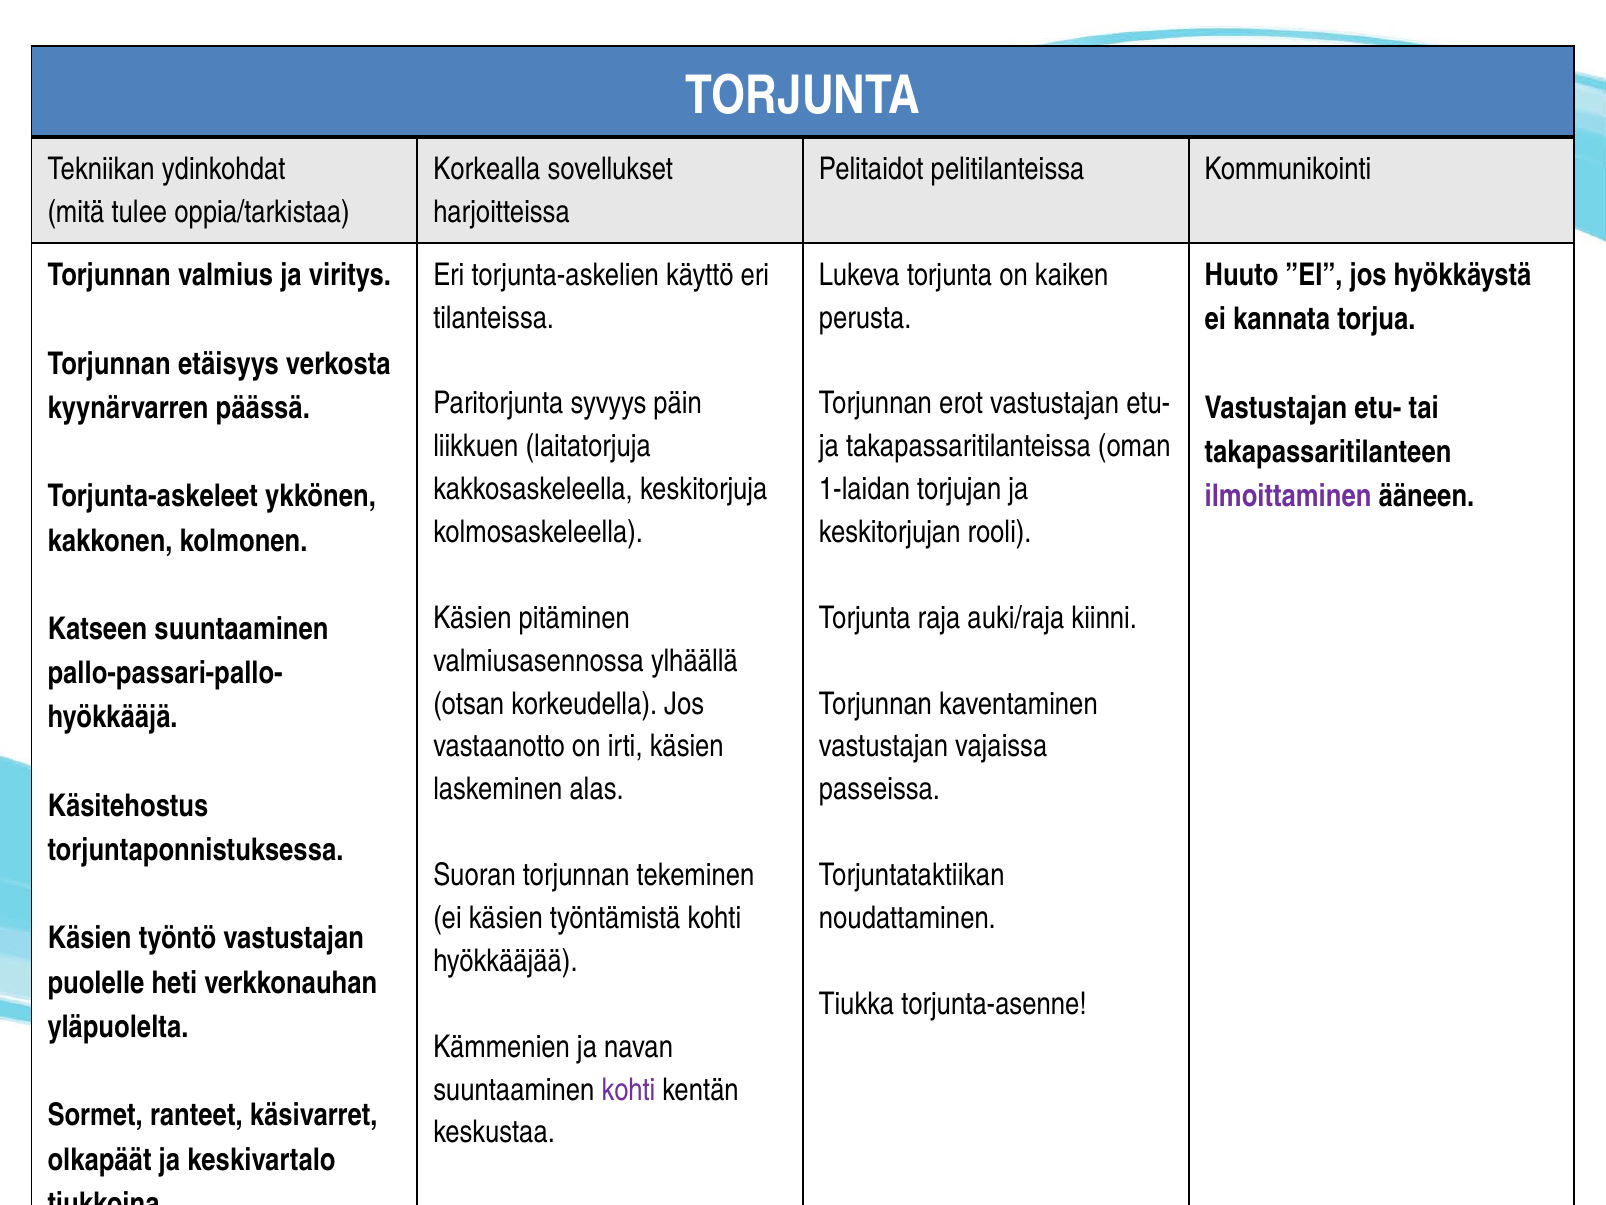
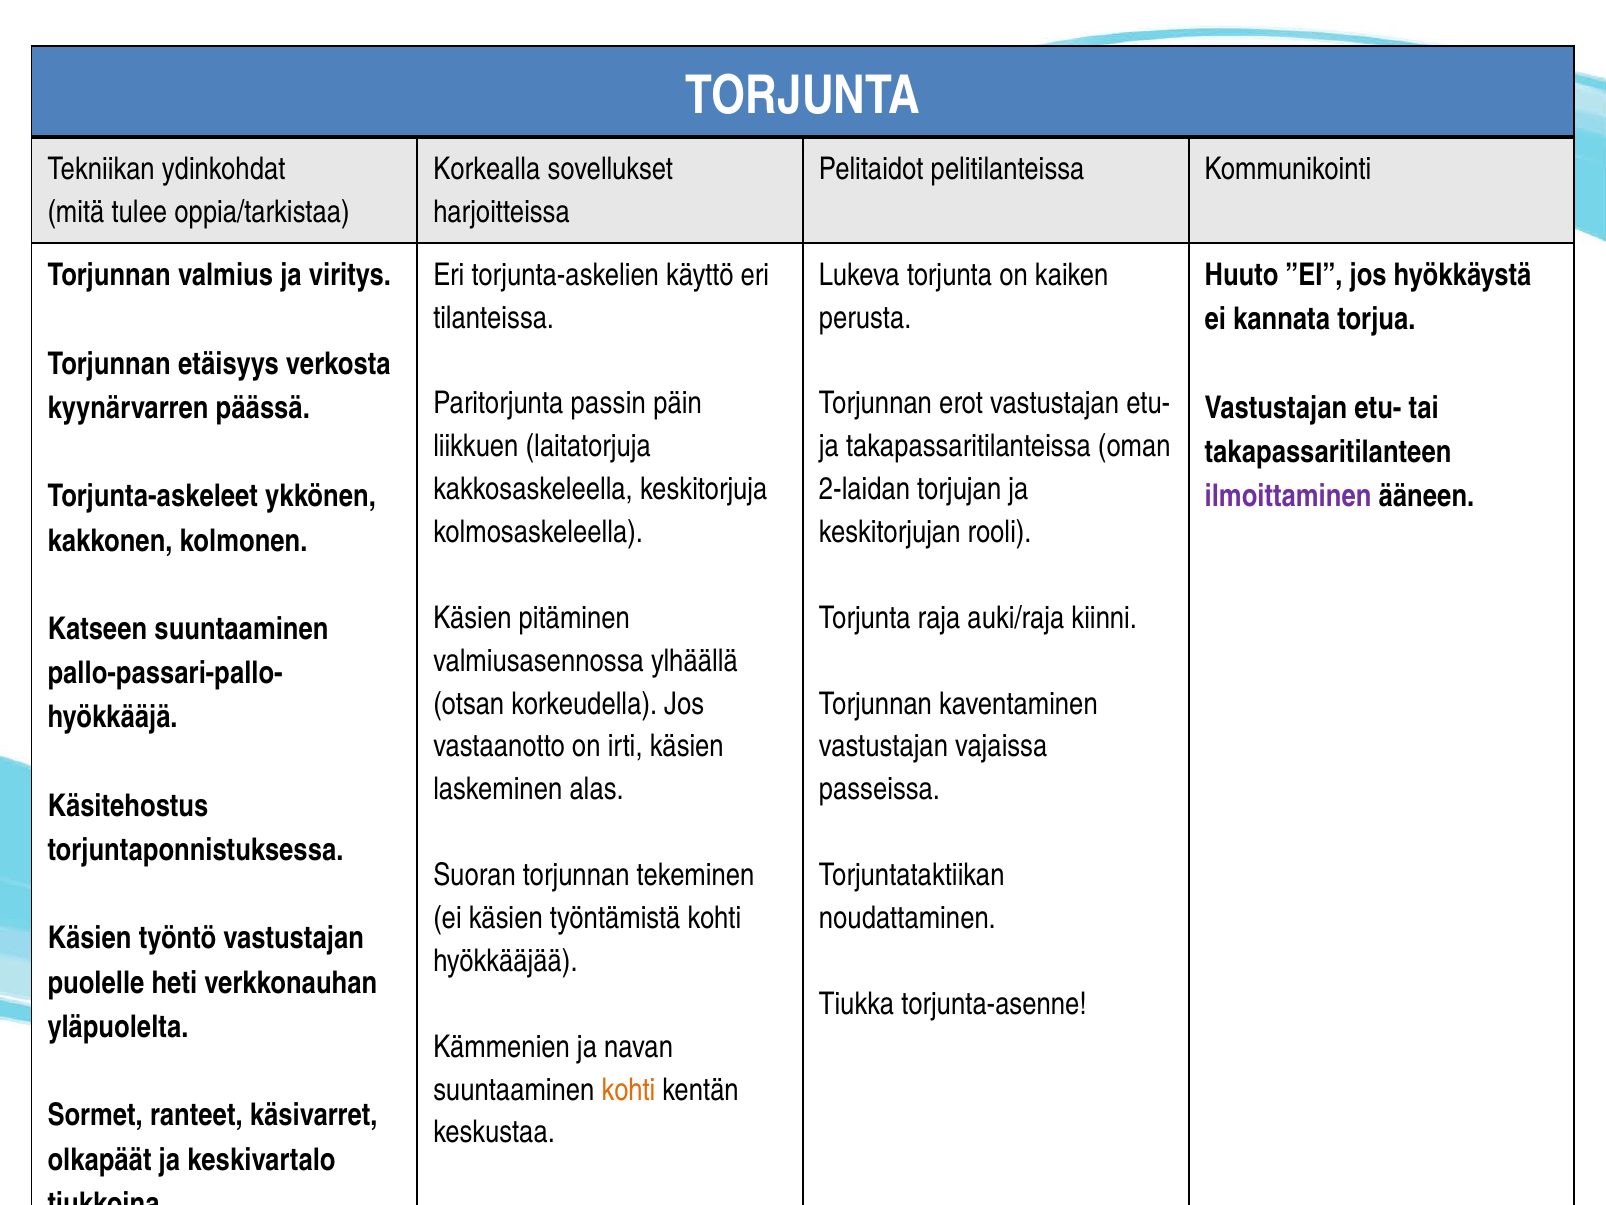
syvyys: syvyys -> passin (608, 403)
1-laidan: 1-laidan -> 2-laidan (865, 489)
kohti colour: purple -> orange (628, 1089)
